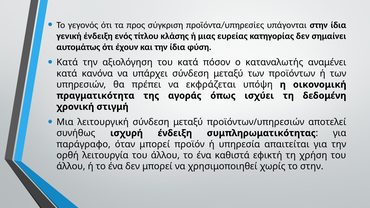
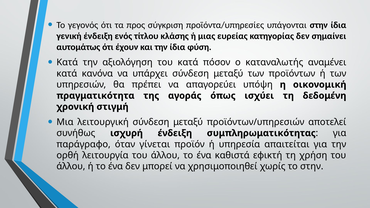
εκφράζεται: εκφράζεται -> απαγορεύει (211, 85)
όταν μπορεί: μπορεί -> γίνεται (155, 144)
